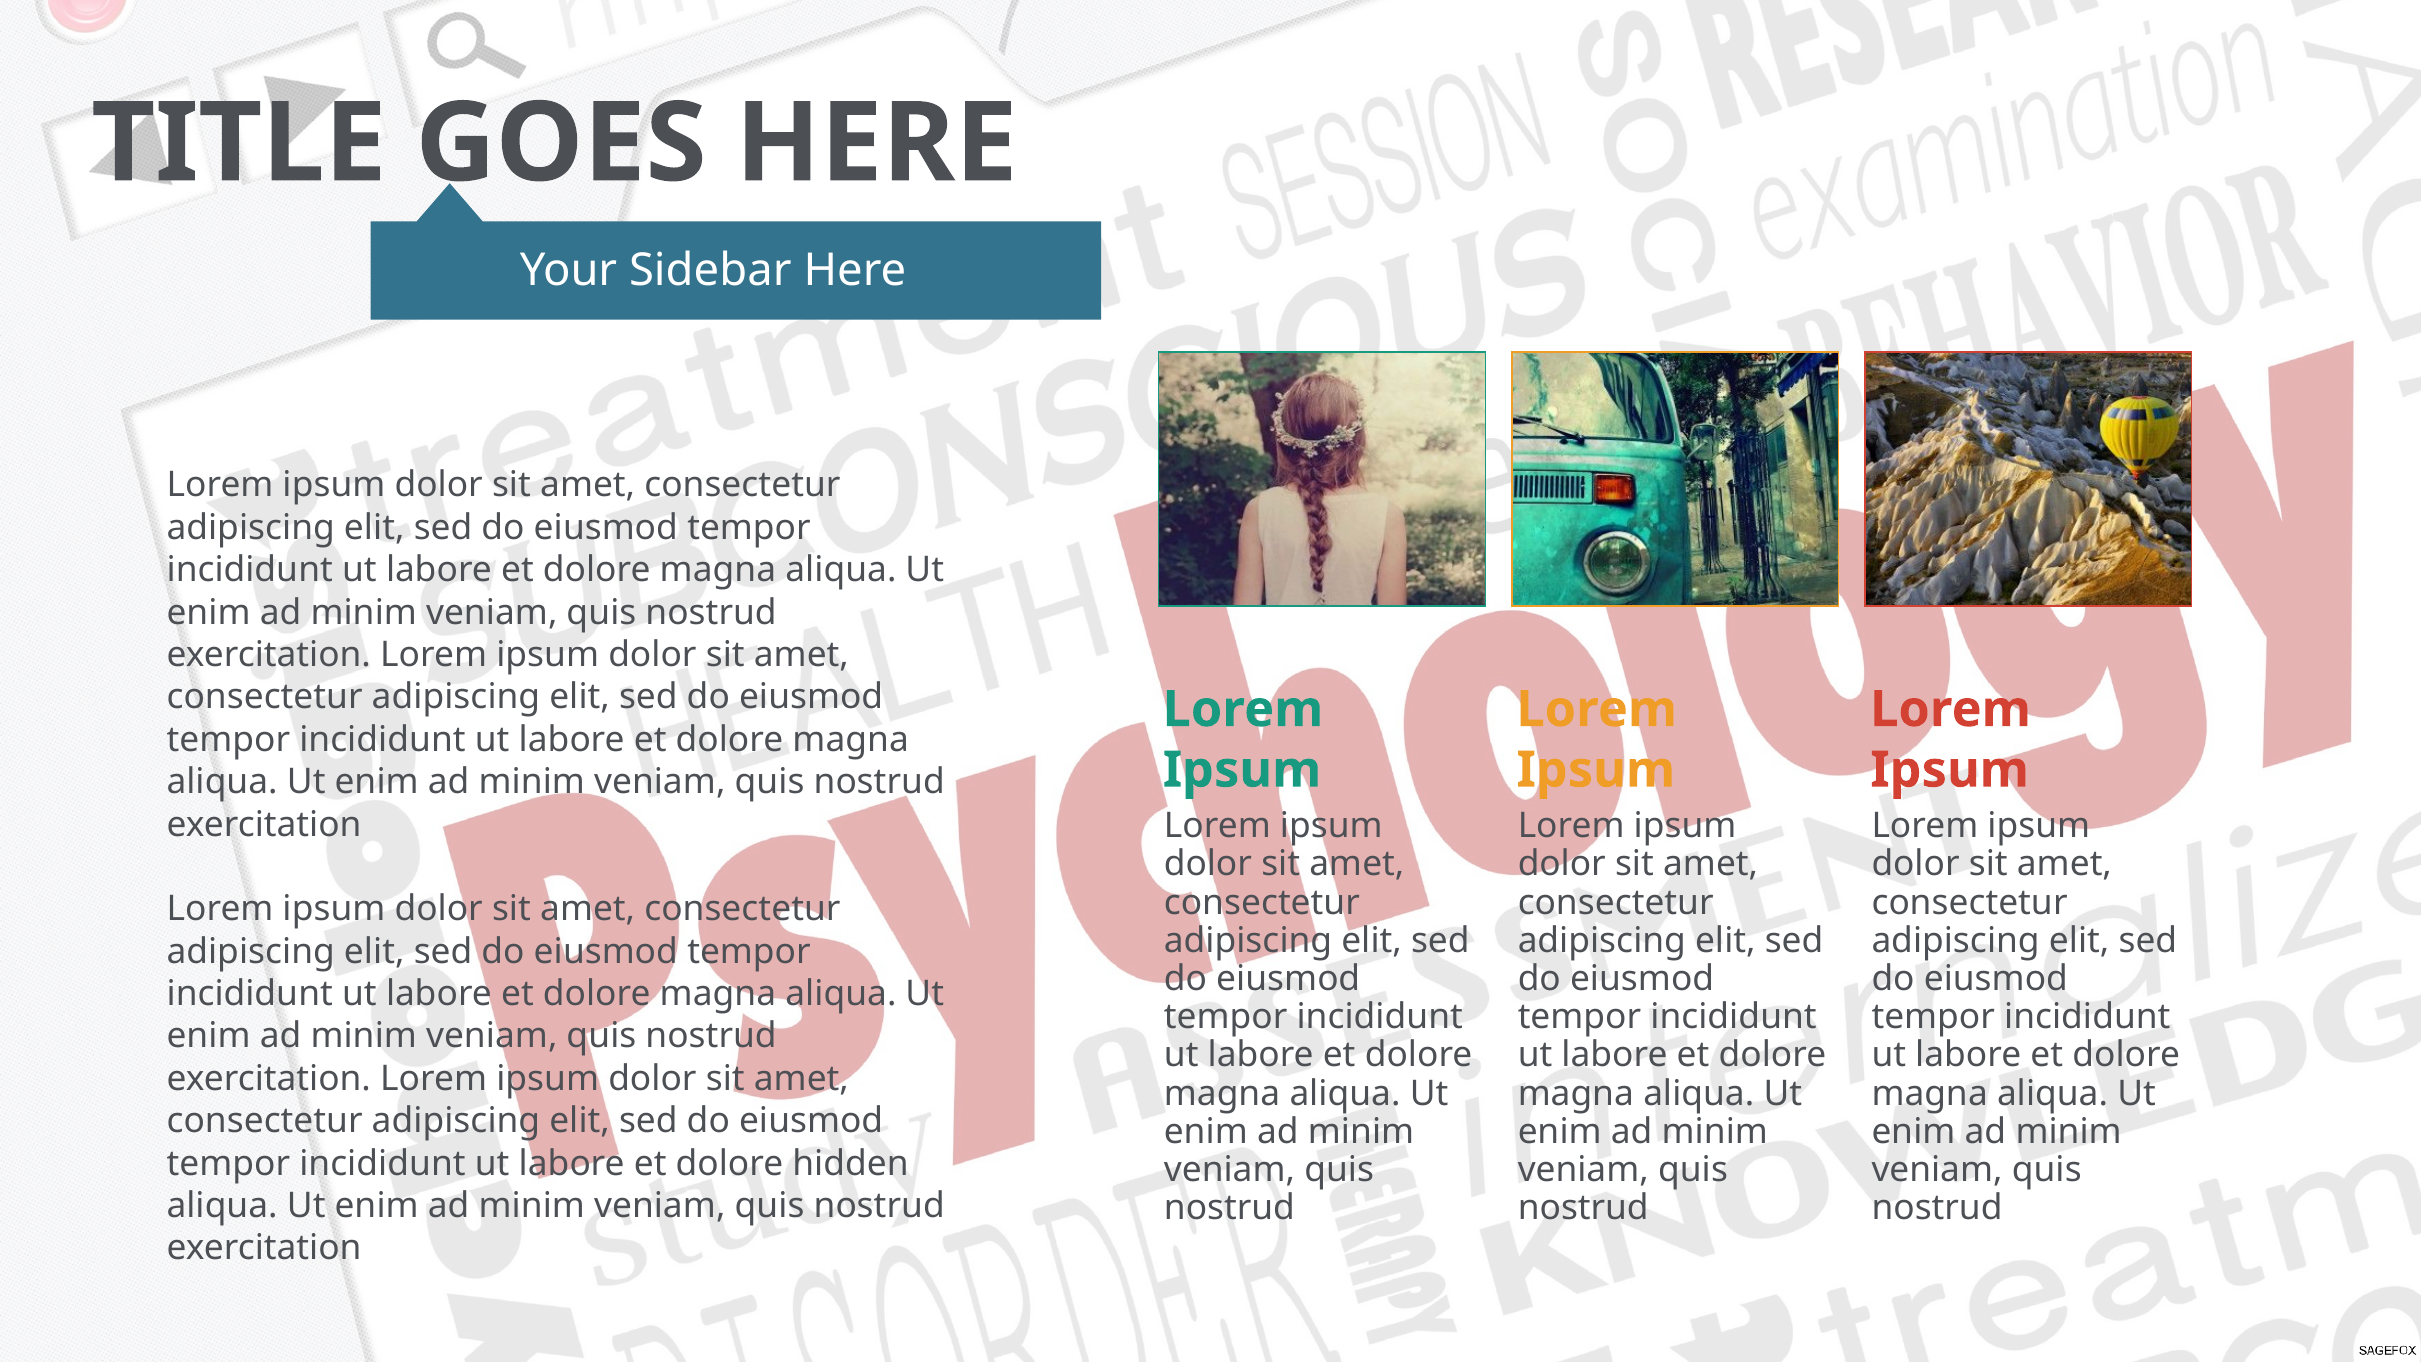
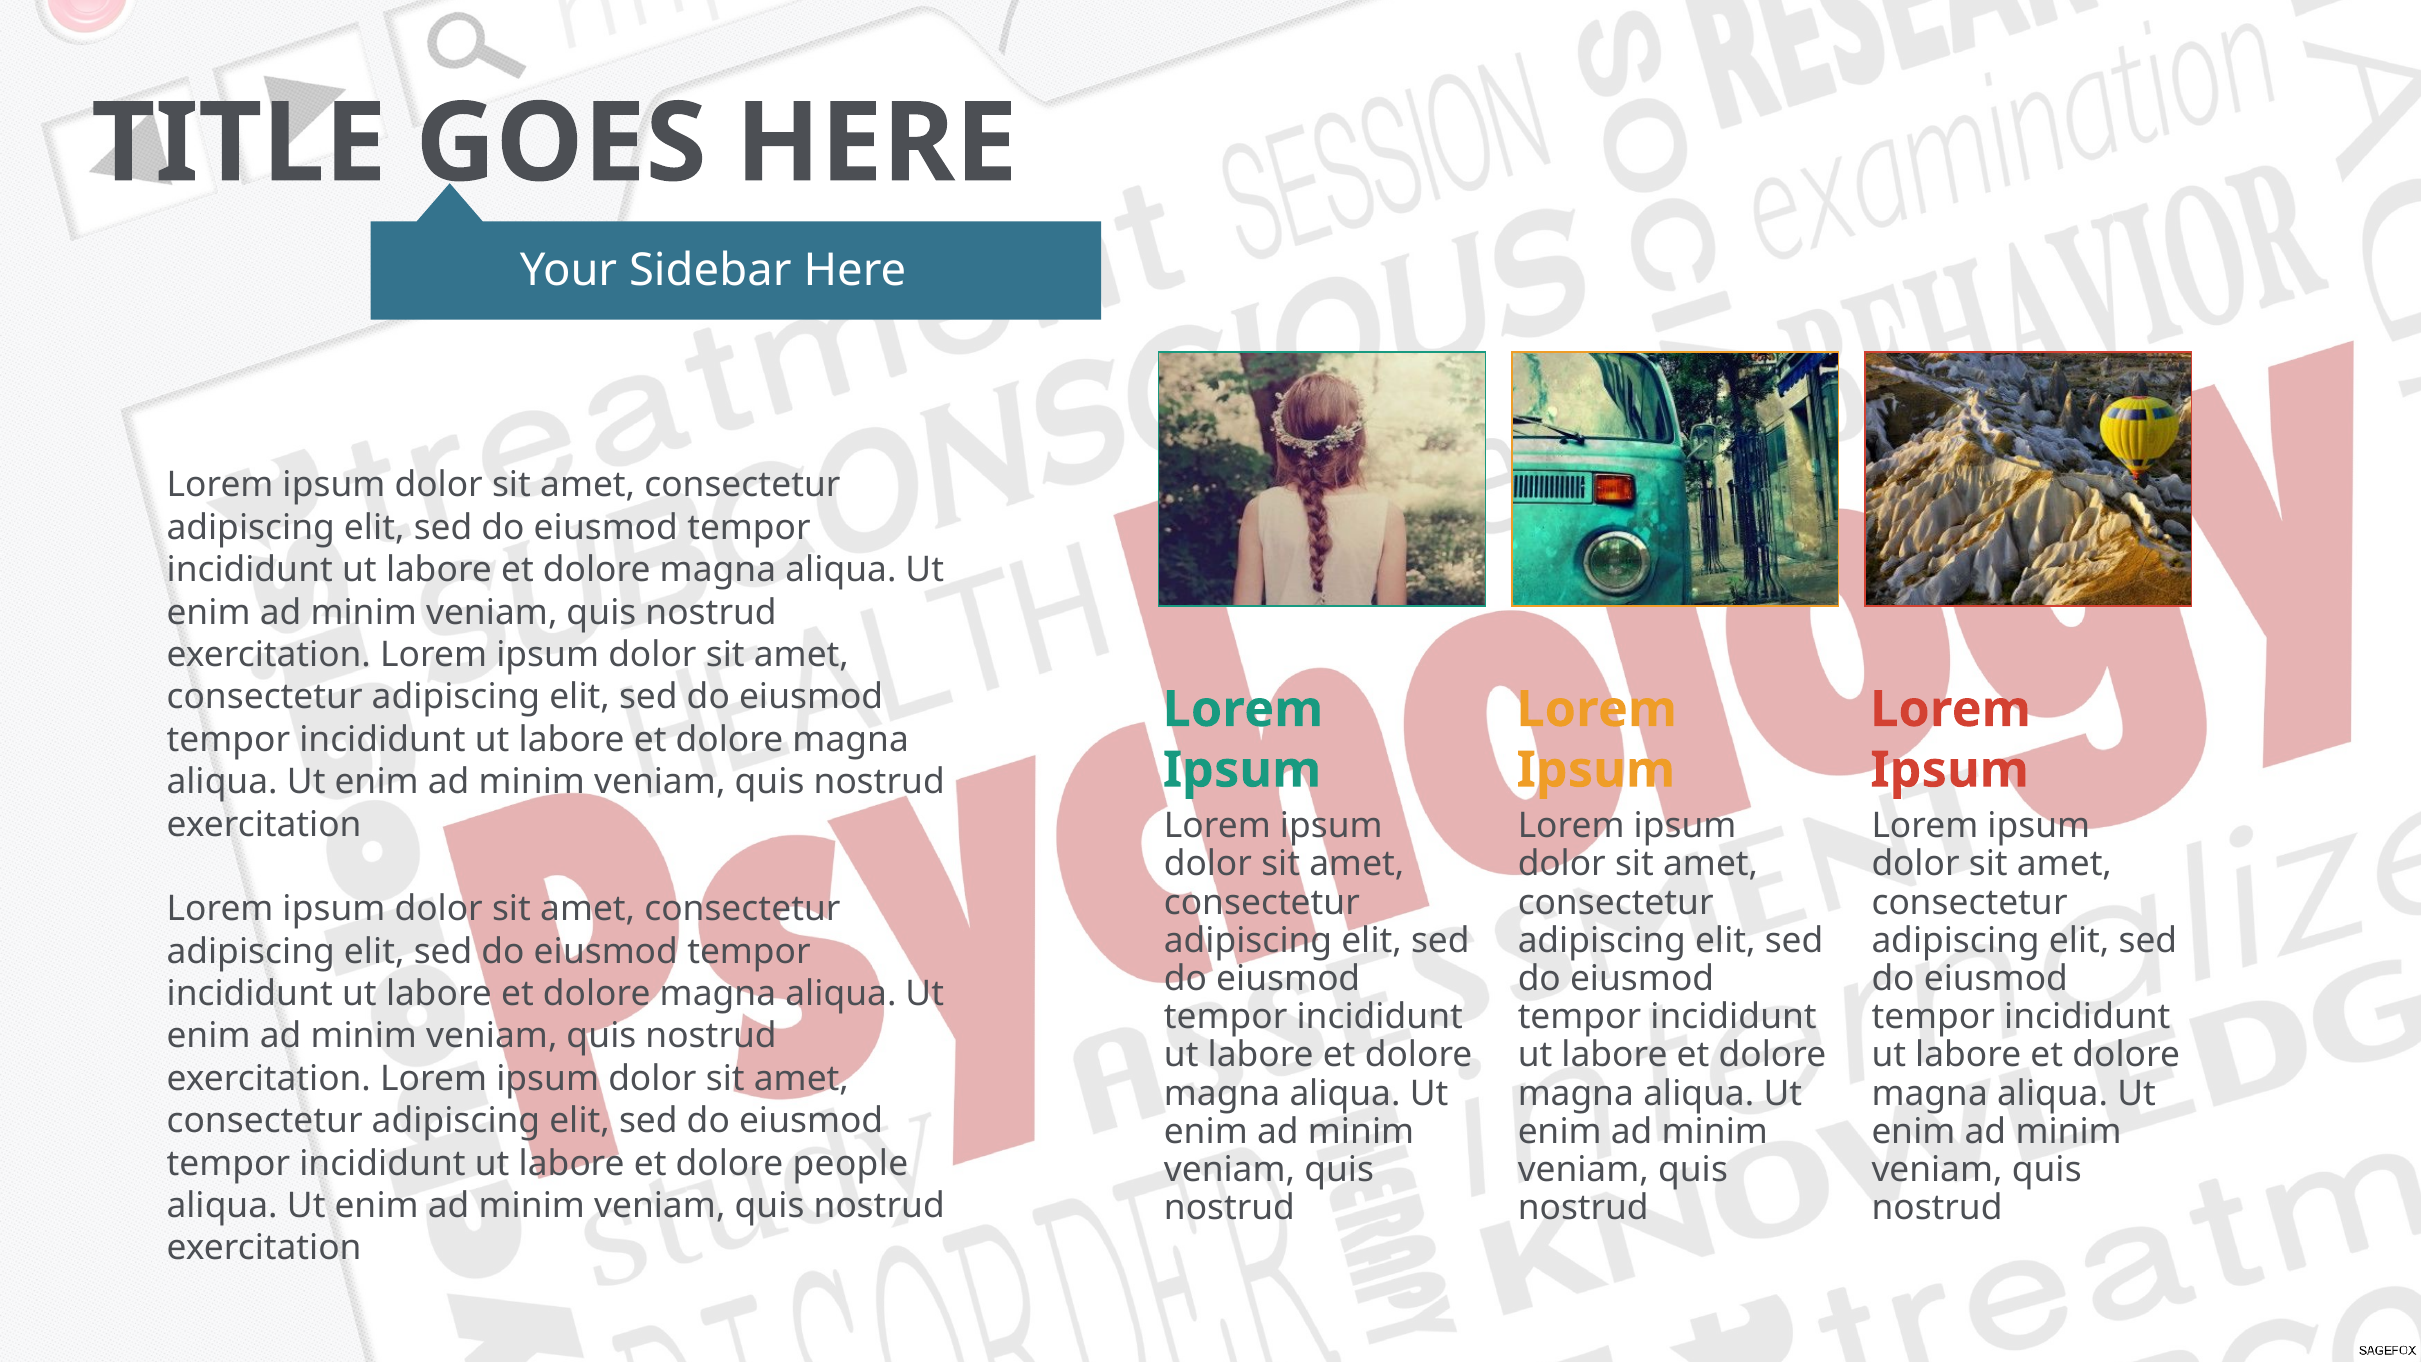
hidden: hidden -> people (850, 1163)
